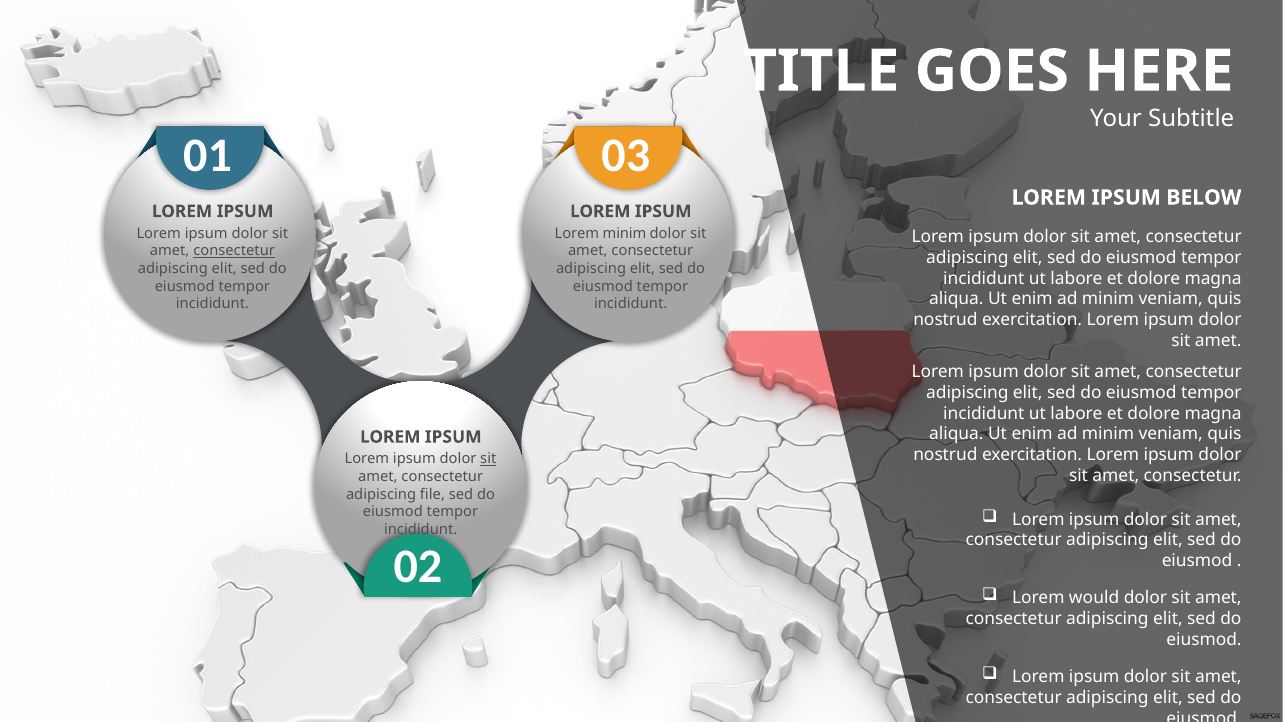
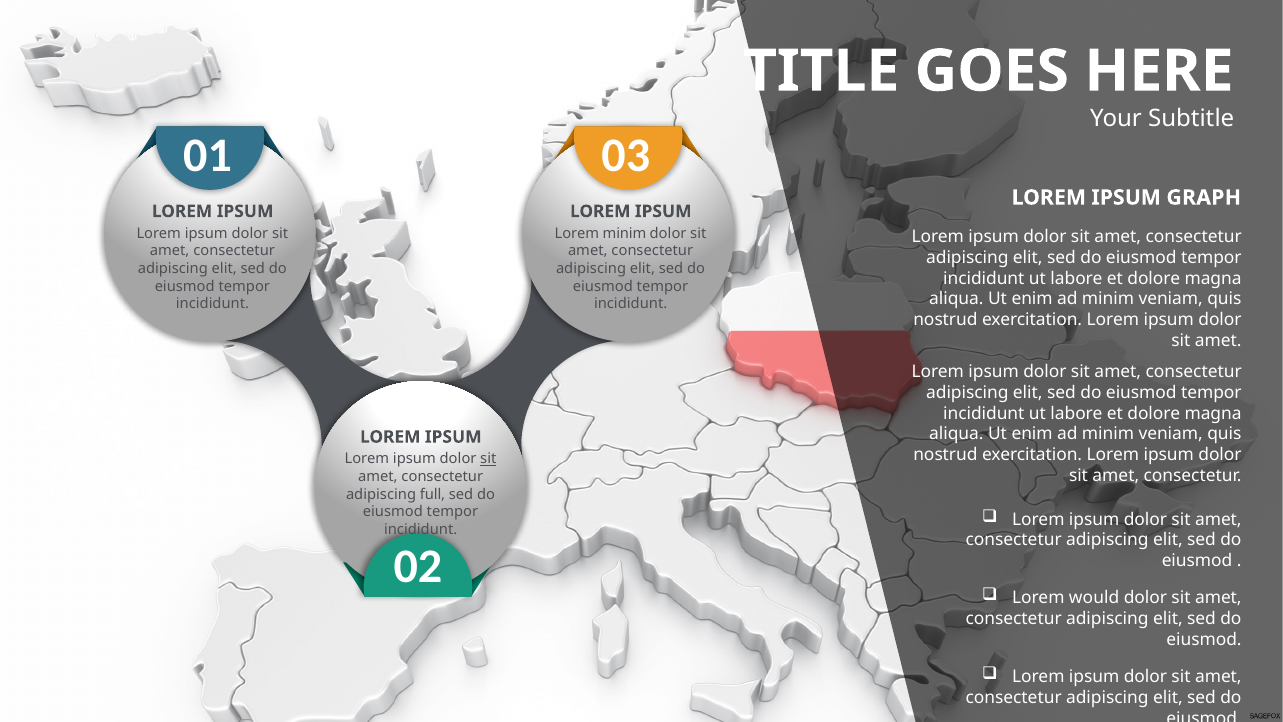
BELOW: BELOW -> GRAPH (1204, 197)
consectetur underline: present -> none (234, 251)
file: file -> full (433, 494)
